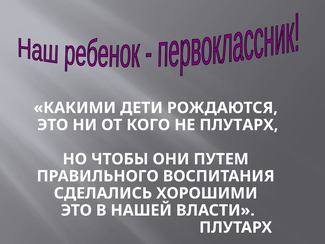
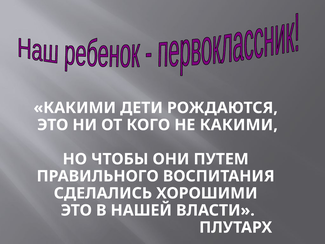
НЕ ПЛУТАРХ: ПЛУТАРХ -> КАКИМИ (239, 125)
